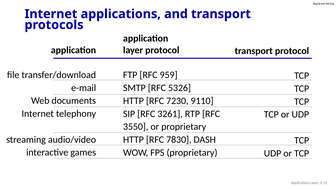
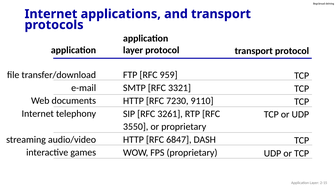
5326: 5326 -> 3321 (179, 88)
7830: 7830 -> 6847 (179, 140)
